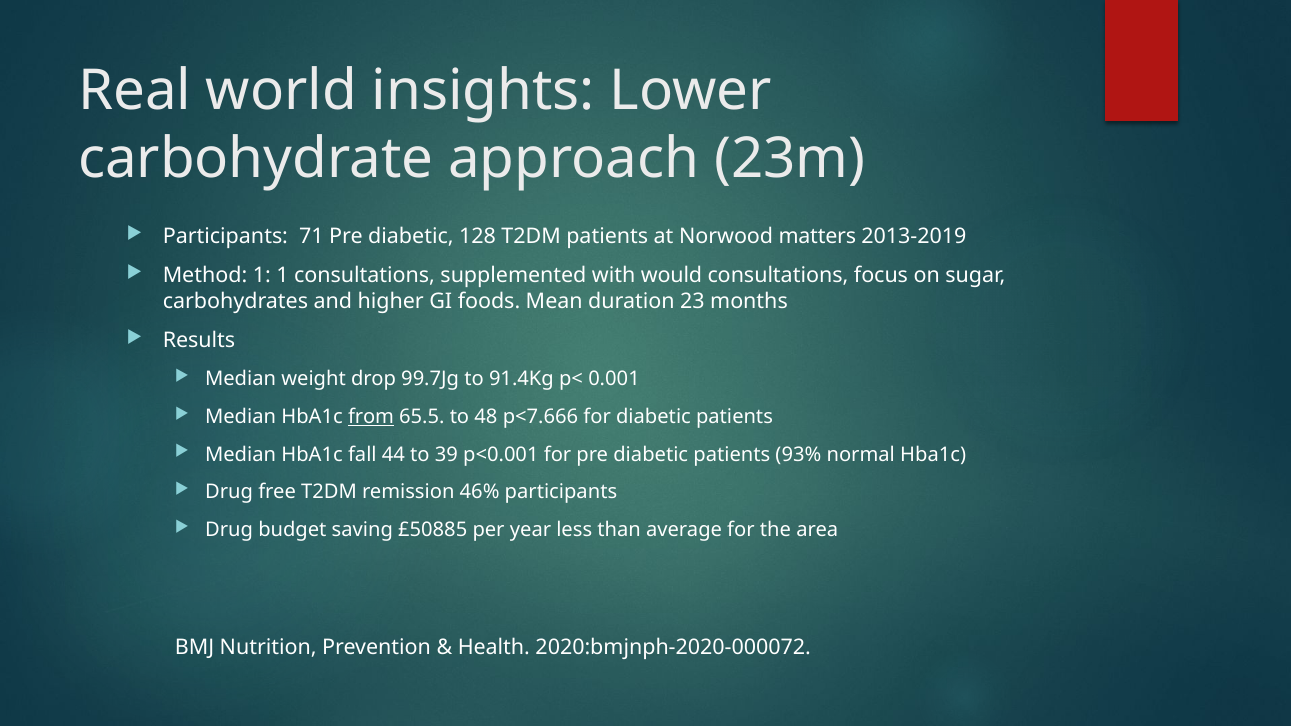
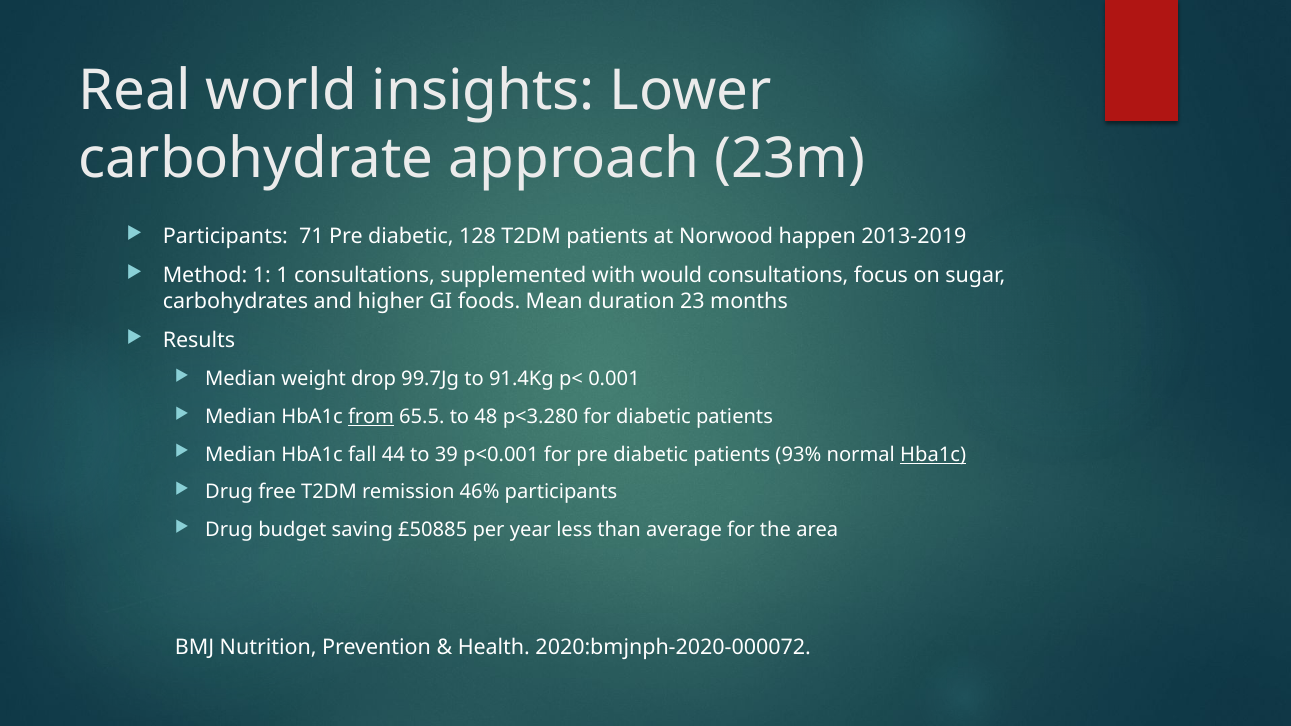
matters: matters -> happen (817, 237)
p<7.666: p<7.666 -> p<3.280 (540, 417)
Hba1c underline: none -> present (933, 455)
